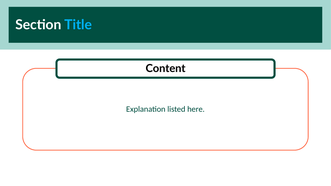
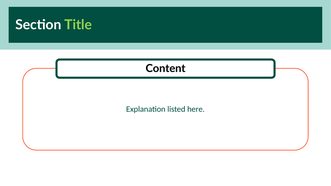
Title colour: light blue -> light green (78, 25)
